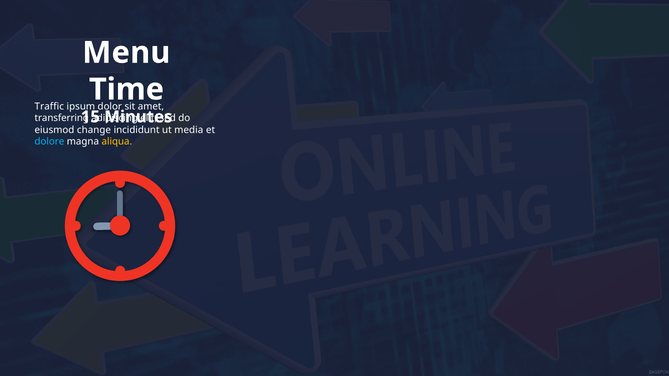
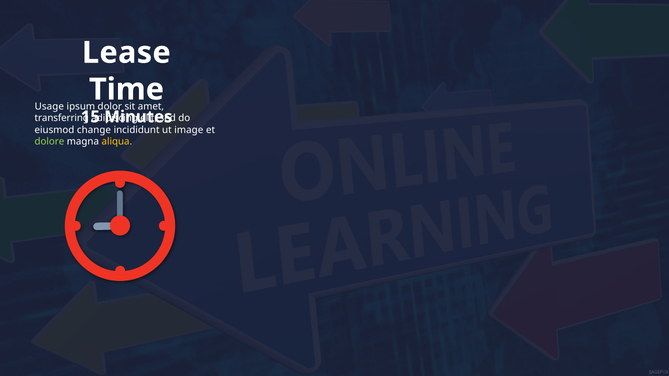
Menu: Menu -> Lease (126, 53)
Traffic: Traffic -> Usage (49, 107)
media: media -> image (189, 130)
dolore colour: light blue -> light green (49, 142)
